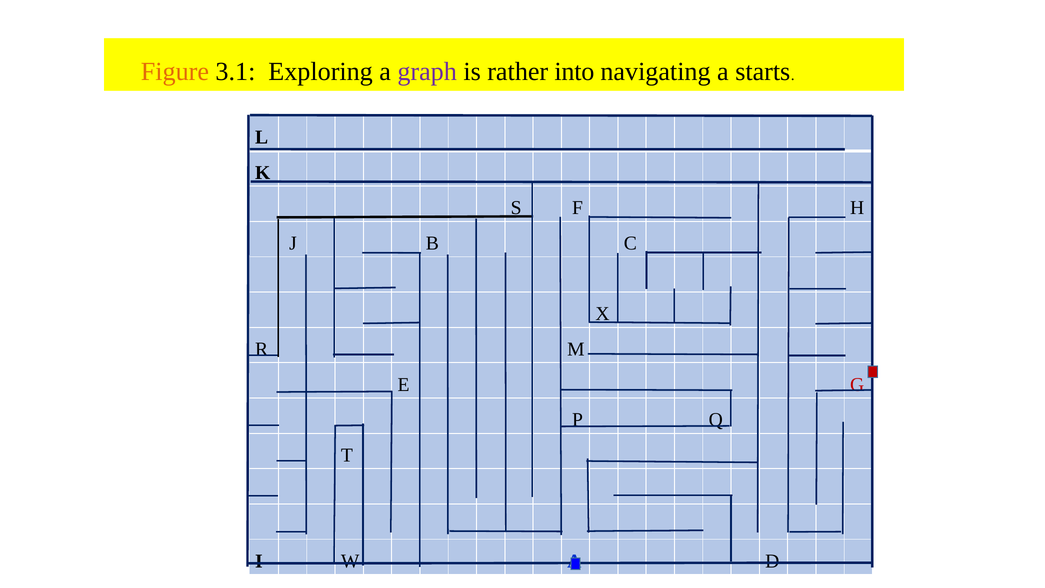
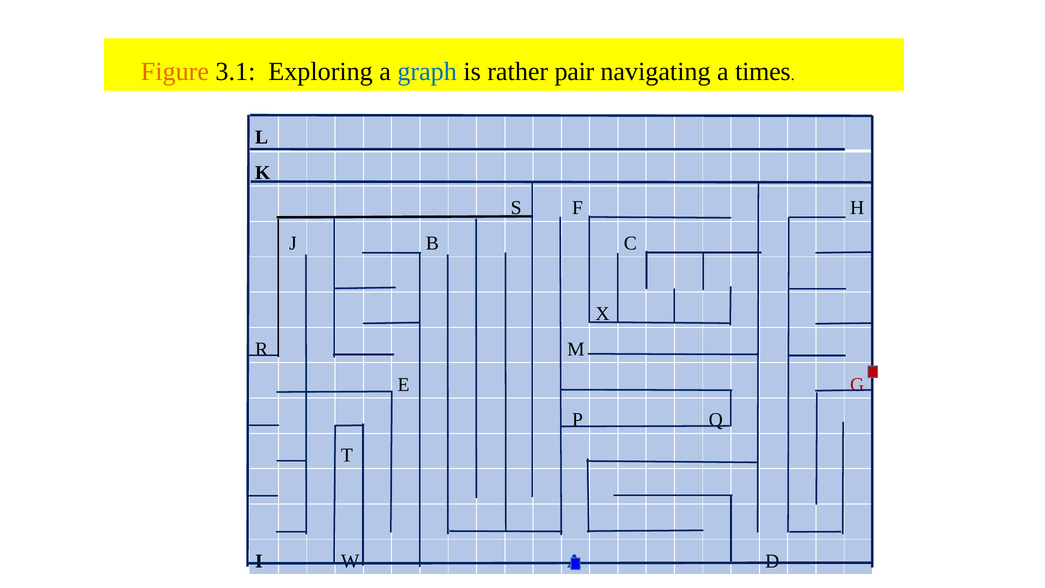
graph colour: purple -> blue (427, 72)
into: into -> pair (574, 72)
starts: starts -> times (763, 72)
